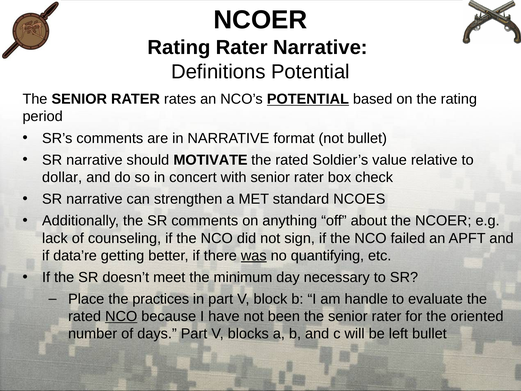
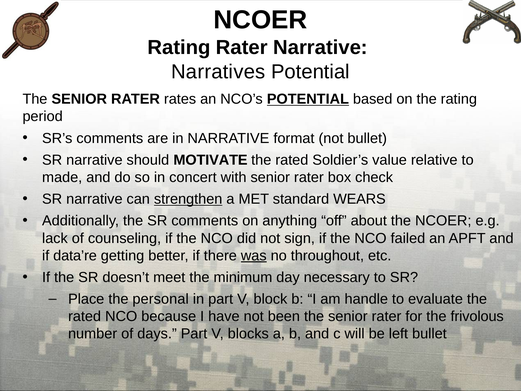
Definitions: Definitions -> Narratives (218, 72)
dollar: dollar -> made (62, 177)
strengthen underline: none -> present (188, 199)
NCOES: NCOES -> WEARS (359, 199)
quantifying: quantifying -> throughout (327, 255)
practices: practices -> personal (161, 299)
NCO underline: present -> none (121, 316)
oriented: oriented -> frivolous (477, 316)
